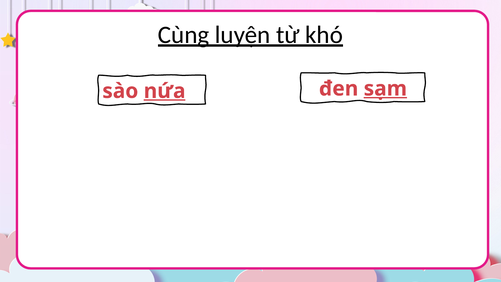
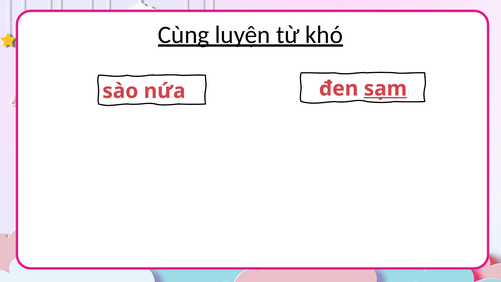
nứa underline: present -> none (165, 91)
